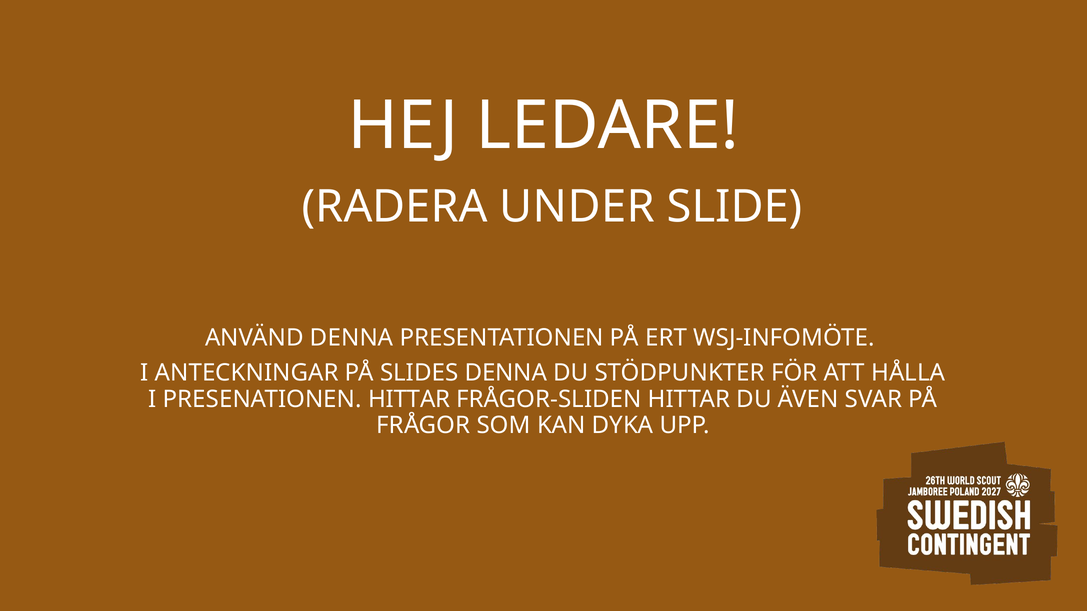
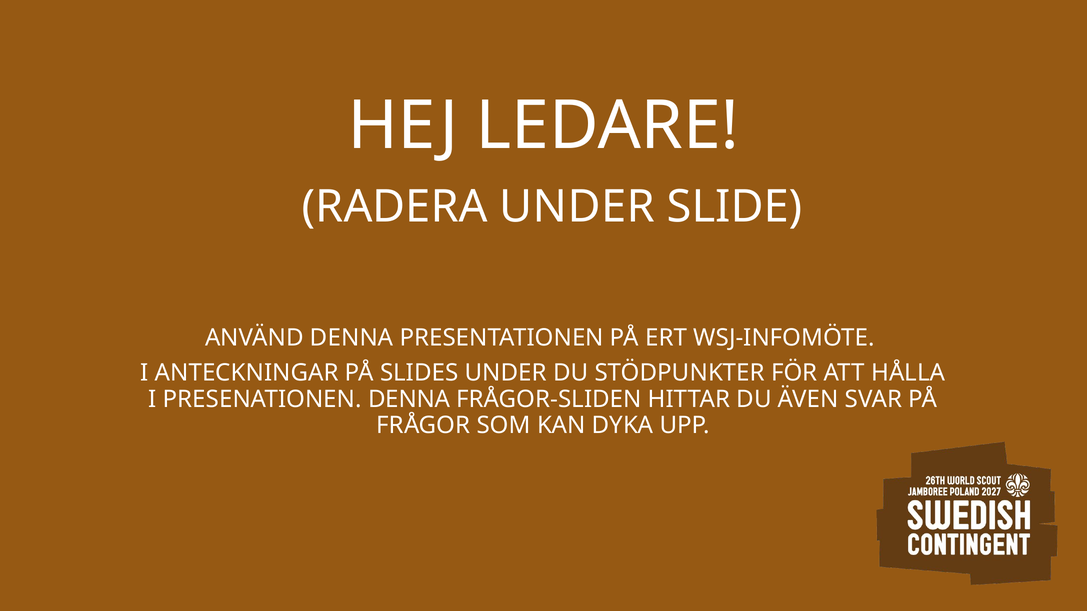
SLIDES DENNA: DENNA -> UNDER (506, 373)
PRESENATIONEN HITTAR: HITTAR -> DENNA (409, 399)
